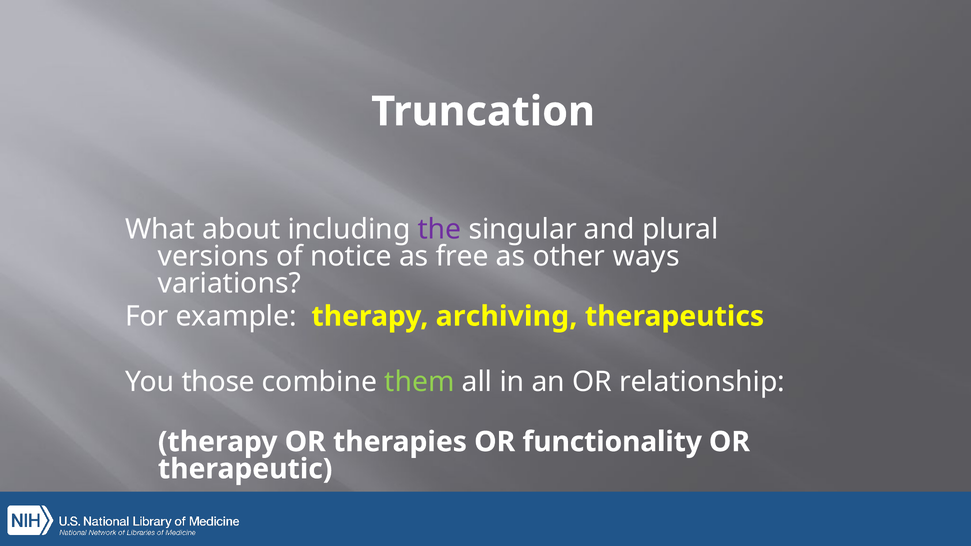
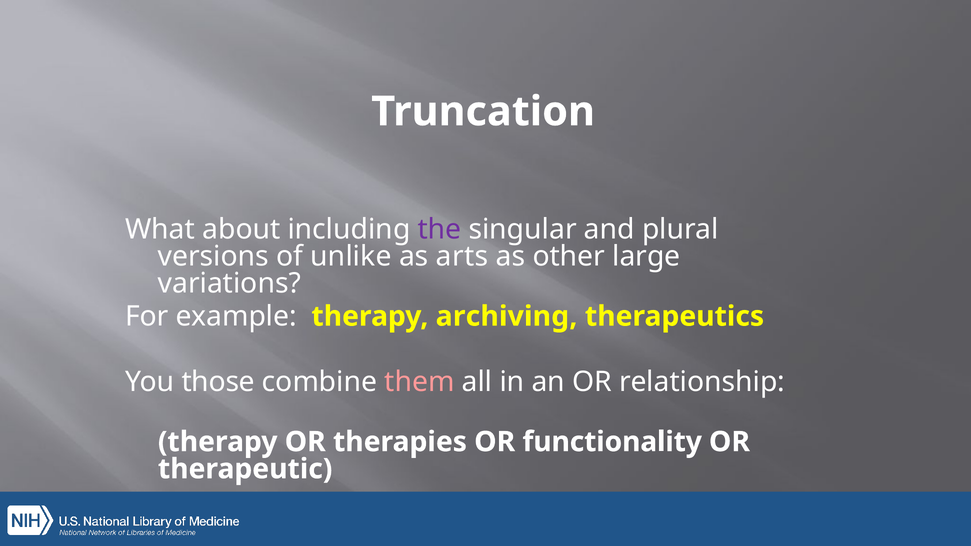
notice: notice -> unlike (351, 257)
free: free -> arts (462, 257)
ways: ways -> large (646, 257)
them colour: light green -> pink (419, 382)
